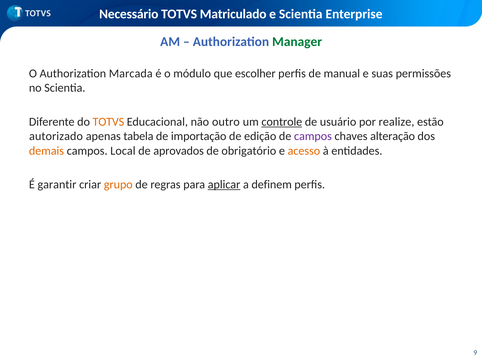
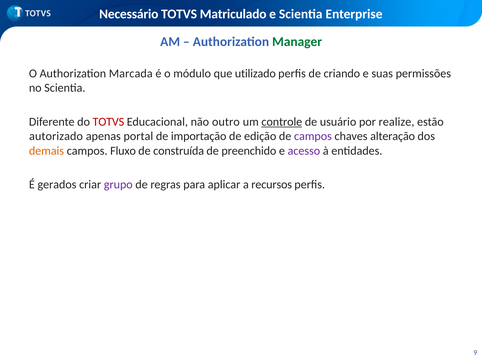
escolher: escolher -> utilizado (255, 73)
manual: manual -> criando (342, 73)
TOTVS colour: orange -> red (108, 122)
tabela: tabela -> portal (138, 136)
Local: Local -> Fluxo (123, 150)
aprovados: aprovados -> construída (179, 150)
obrigatório: obrigatório -> preenchido (249, 150)
acesso colour: orange -> purple (304, 150)
garantir: garantir -> gerados (57, 184)
grupo colour: orange -> purple (118, 184)
aplicar underline: present -> none (224, 184)
definem: definem -> recursos (272, 184)
